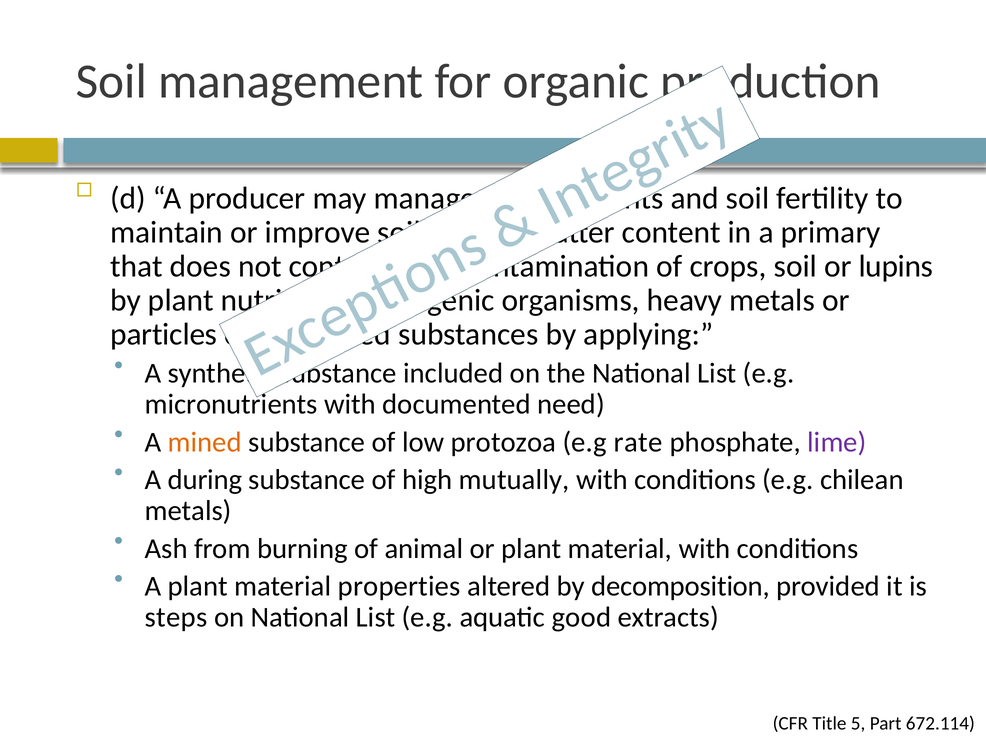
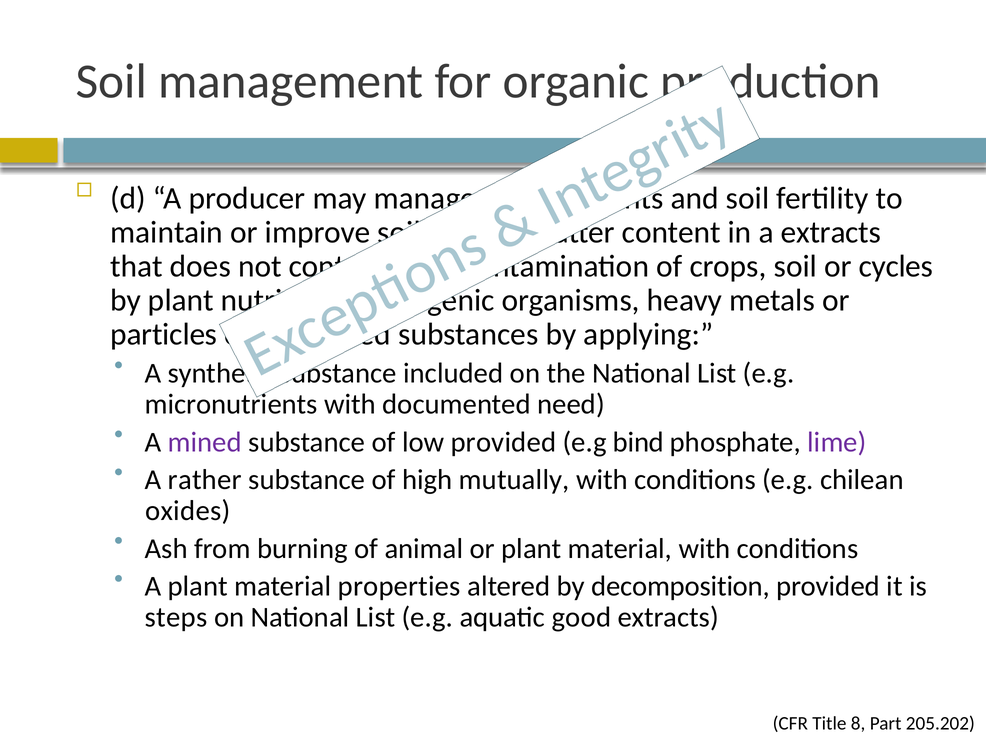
a primary: primary -> extracts (831, 233)
lupins: lupins -> cycles (896, 267)
mined colour: orange -> purple (205, 442)
low protozoa: protozoa -> provided (503, 442)
rate: rate -> bind (638, 442)
during: during -> rather (205, 480)
metals: metals -> oxides (188, 511)
5: 5 -> 8 (858, 724)
672.114: 672.114 -> 205.202 (940, 724)
